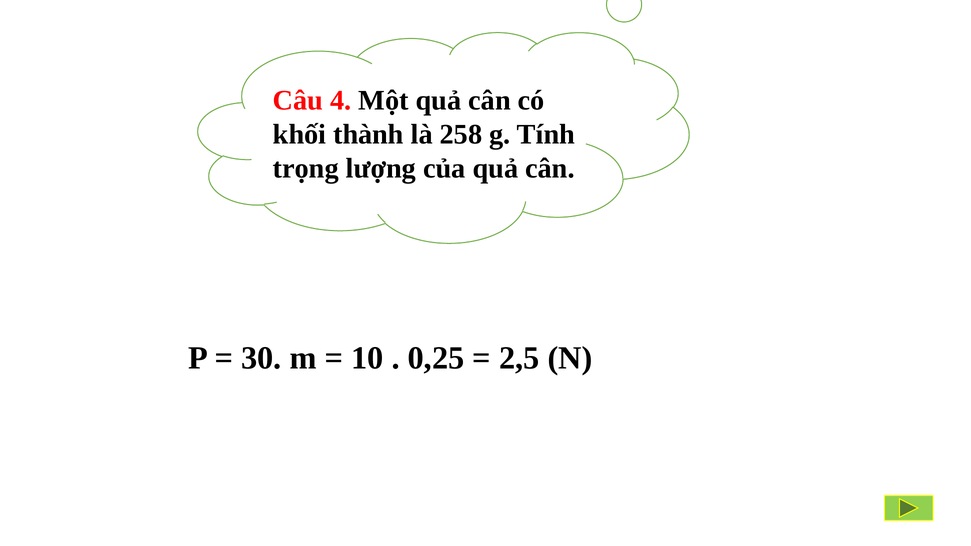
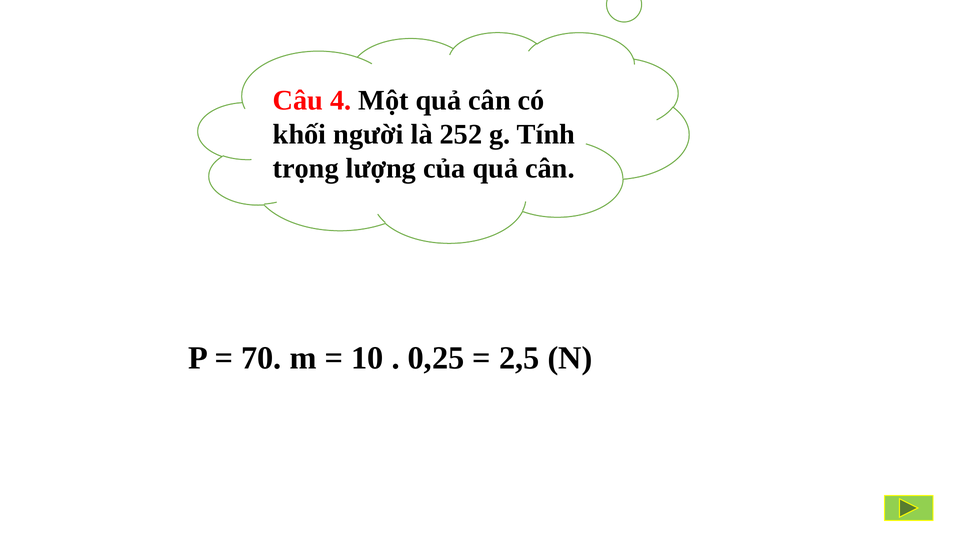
thành: thành -> người (368, 134)
258: 258 -> 252 (461, 134)
30: 30 -> 70 (261, 358)
